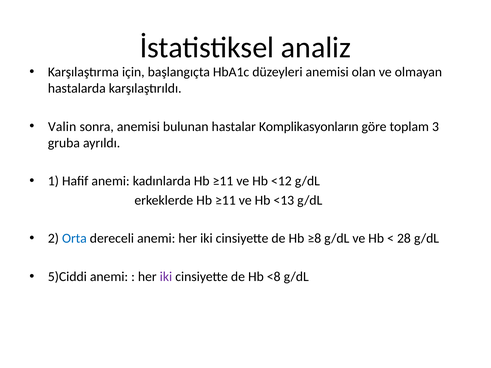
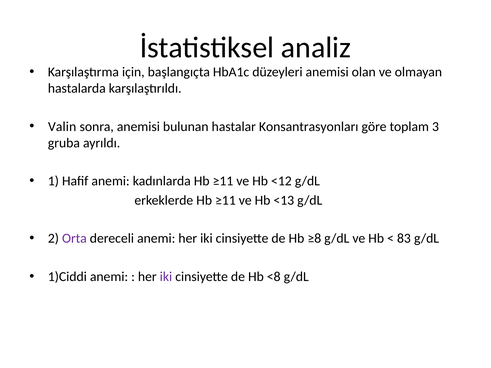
Komplikasyonların: Komplikasyonların -> Konsantrasyonları (309, 127)
Orta colour: blue -> purple (74, 239)
28: 28 -> 83 (404, 239)
5)Ciddi: 5)Ciddi -> 1)Ciddi (67, 277)
